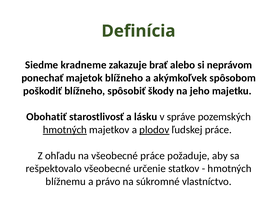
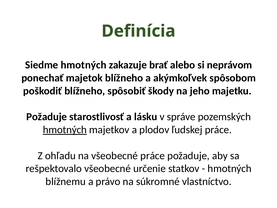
Siedme kradneme: kradneme -> hmotných (84, 65)
Obohatiť: Obohatiť -> Požaduje (47, 117)
plodov underline: present -> none (154, 130)
